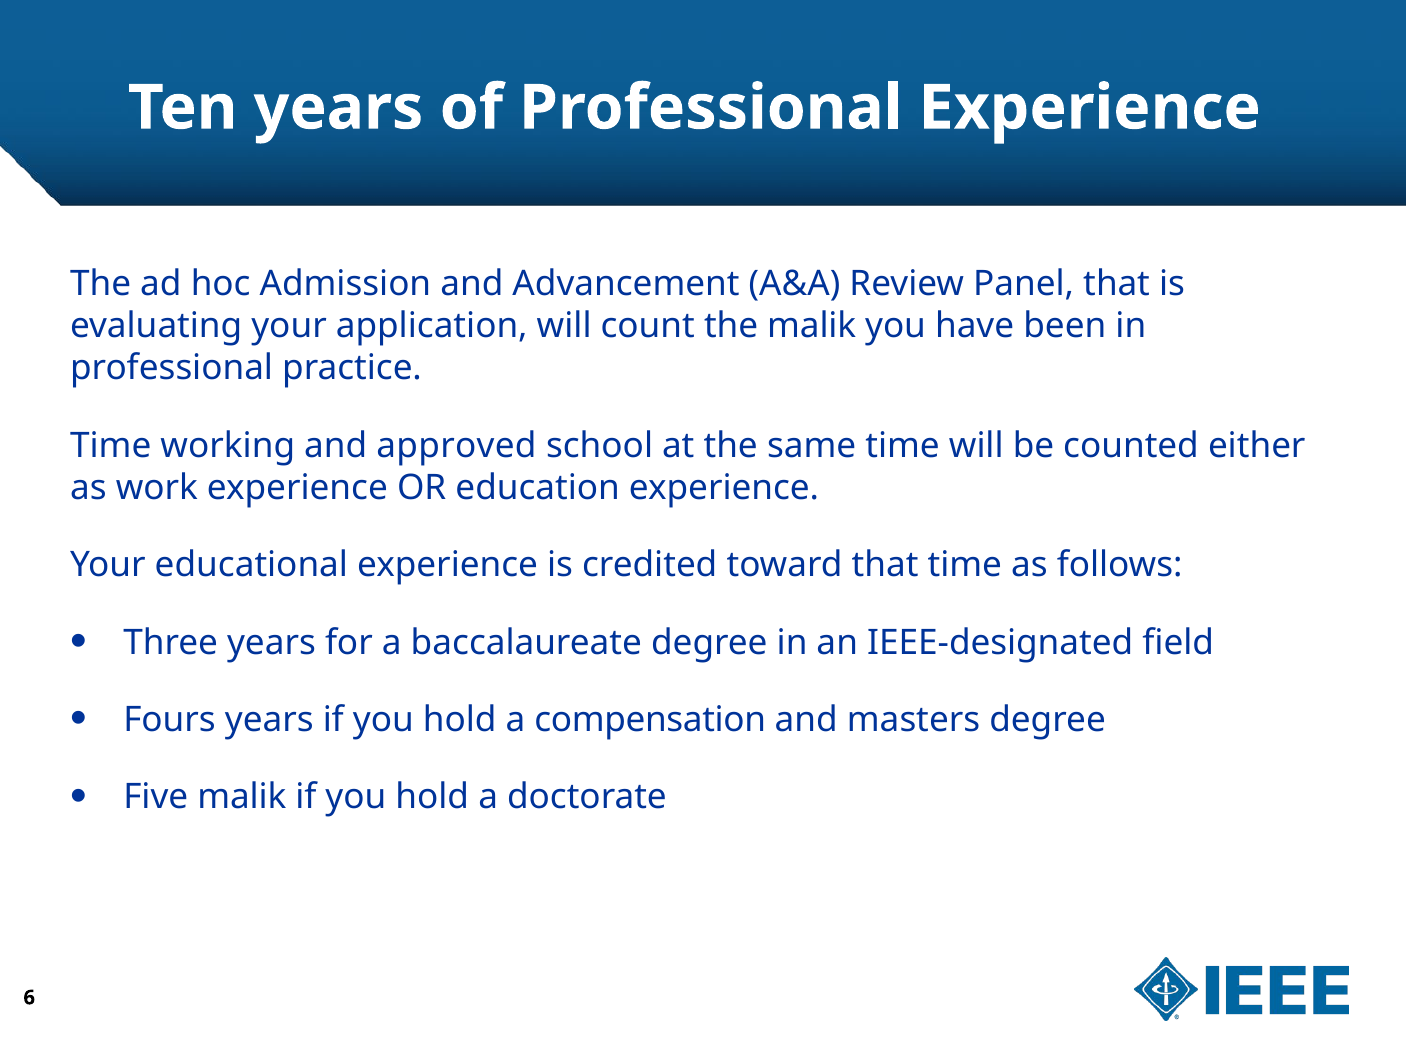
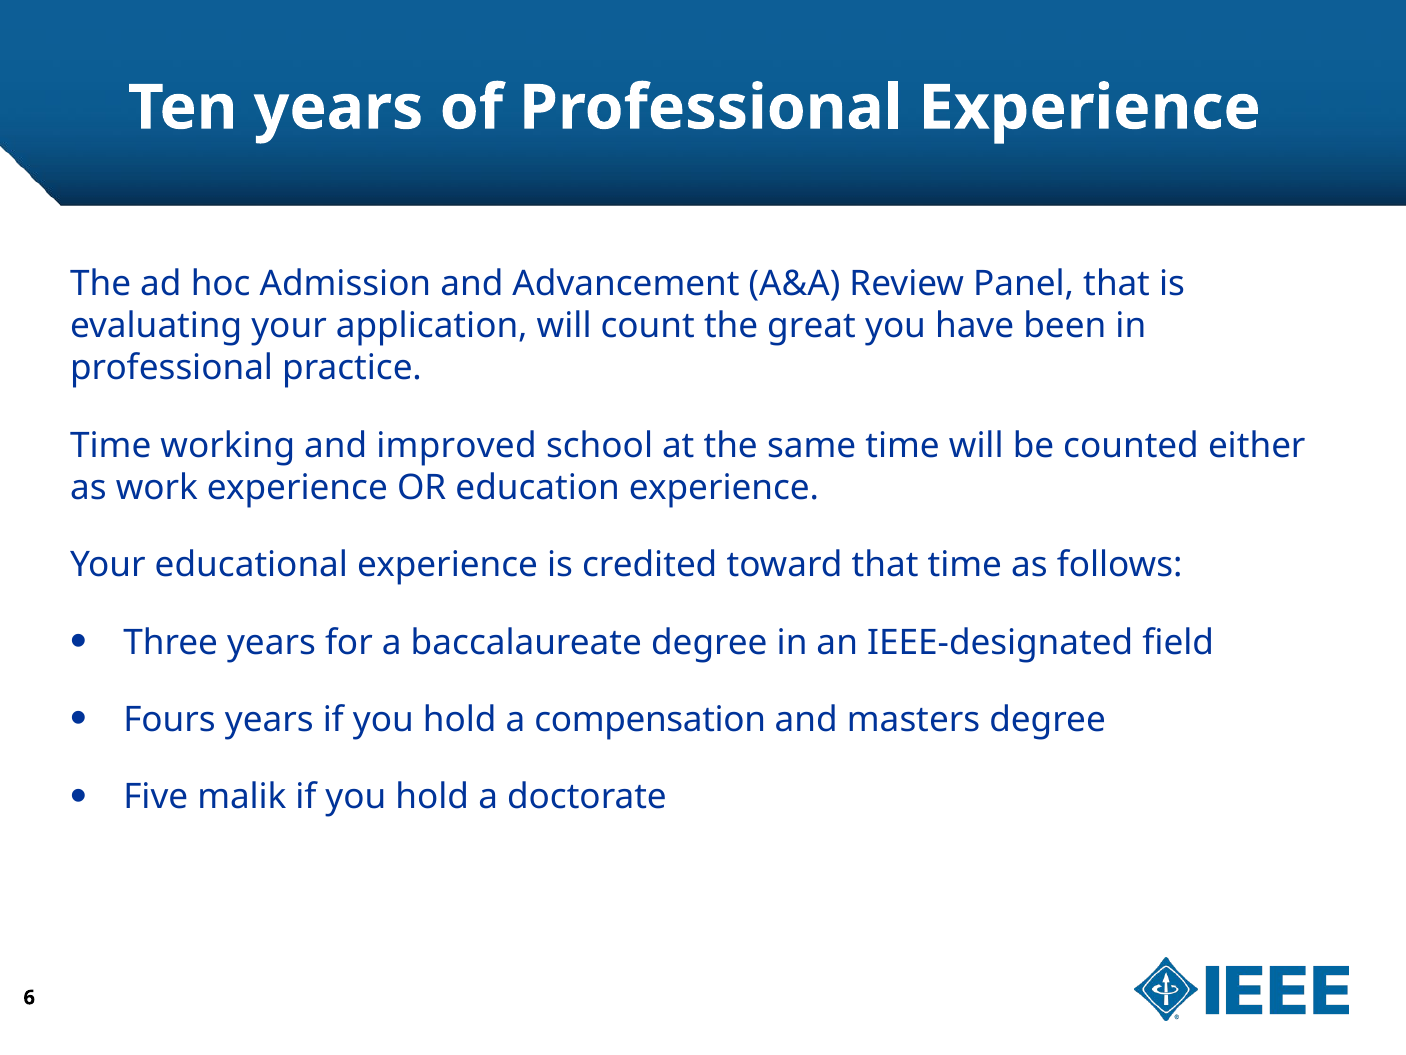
the malik: malik -> great (812, 326)
approved: approved -> improved (457, 445)
